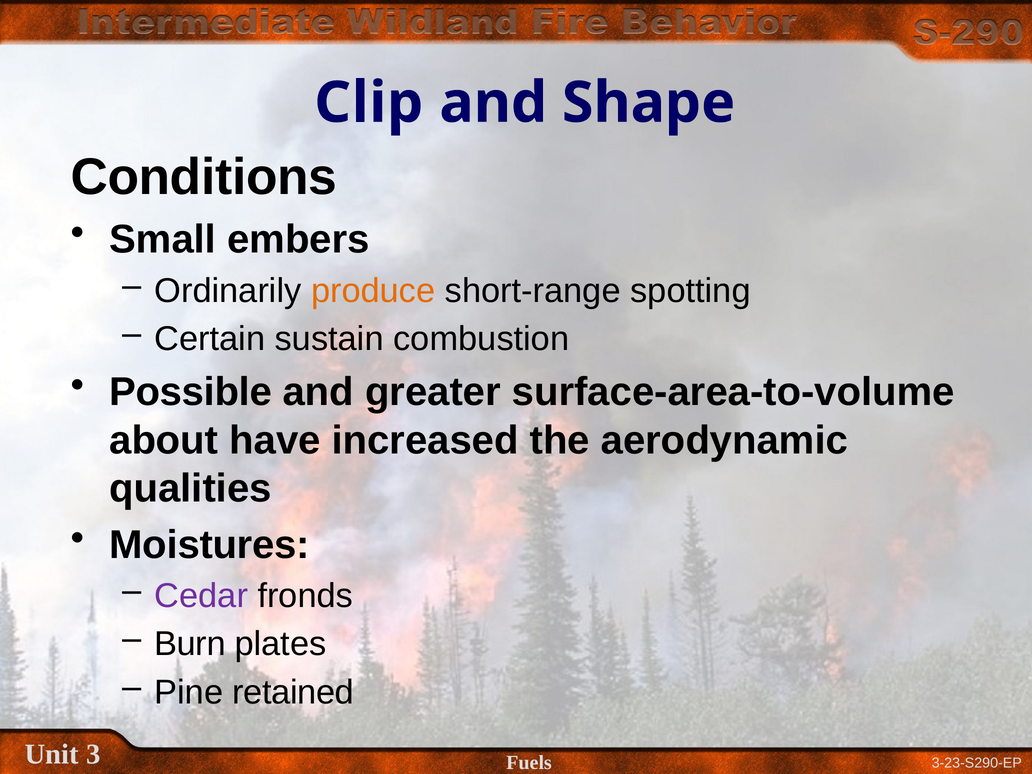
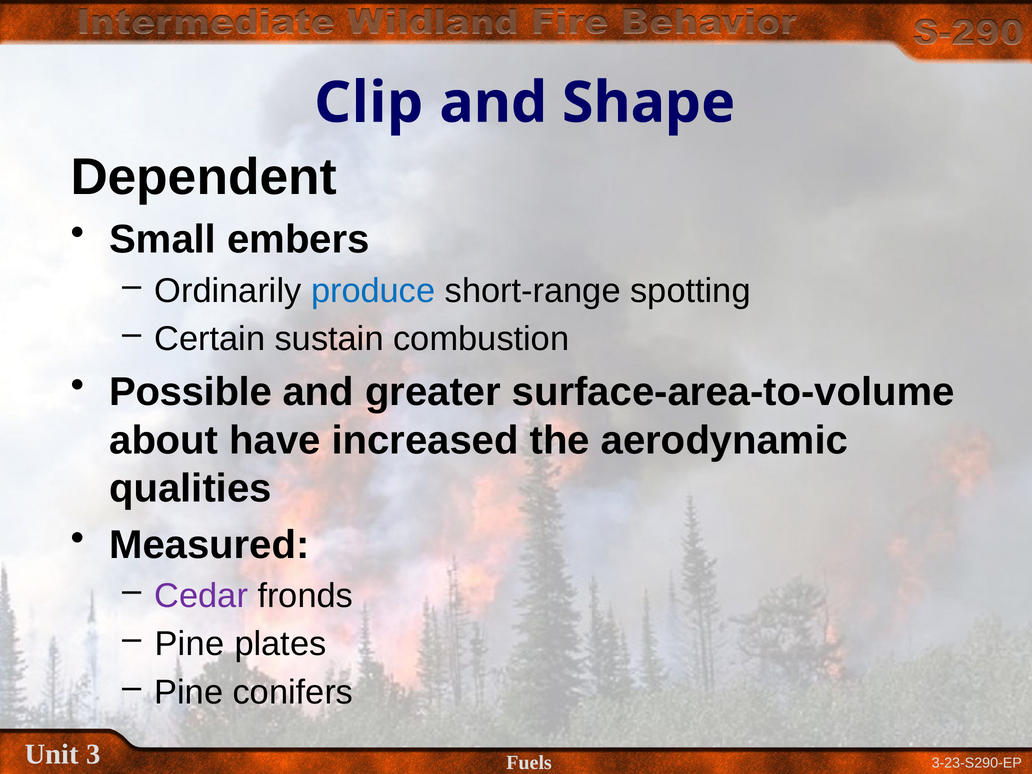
Conditions: Conditions -> Dependent (204, 177)
produce colour: orange -> blue (373, 291)
Moistures: Moistures -> Measured (209, 545)
Burn: Burn -> Pine (190, 644)
retained: retained -> conifers (293, 692)
